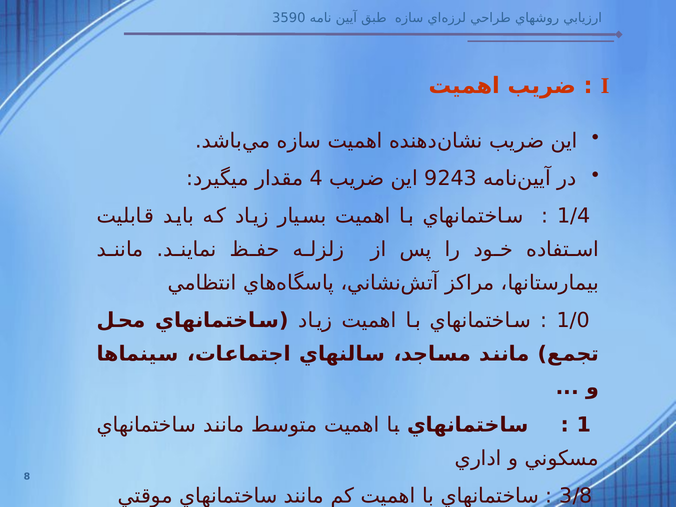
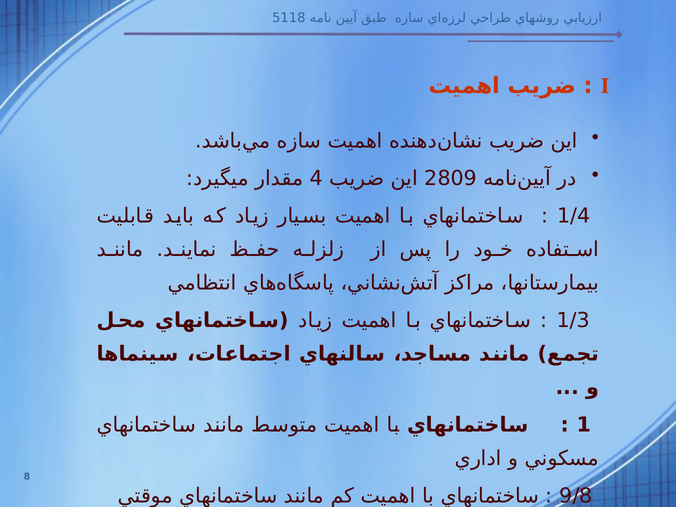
3590: 3590 -> 5118 (289, 18)
9243: 9243 -> 2809 (451, 178)
1/0: 1/0 -> 1/3 (573, 320)
3/8: 3/8 -> 9/8 (576, 496)
